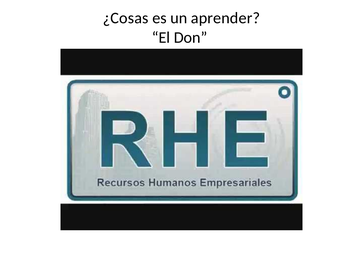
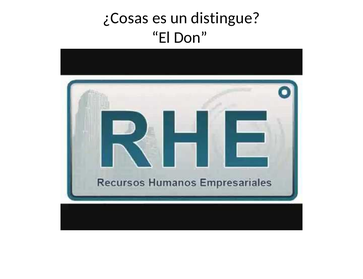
aprender: aprender -> distingue (225, 18)
